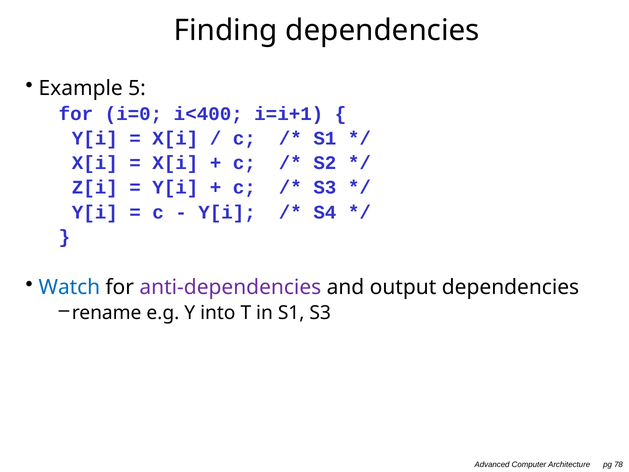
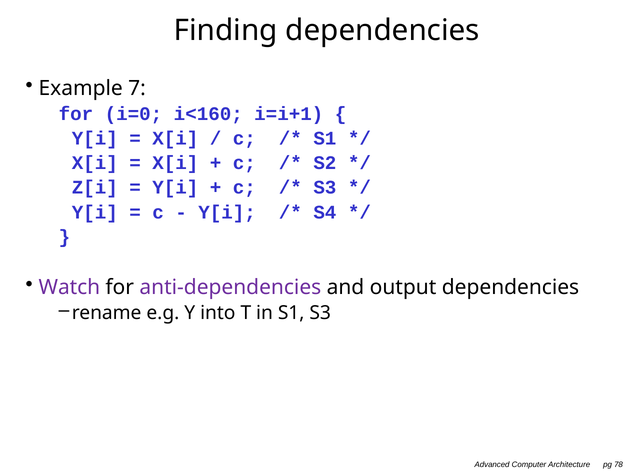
5: 5 -> 7 (137, 88)
i<400: i<400 -> i<160 (208, 114)
Watch colour: blue -> purple (69, 287)
